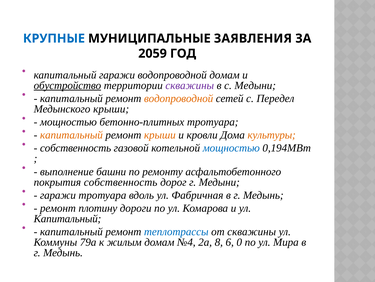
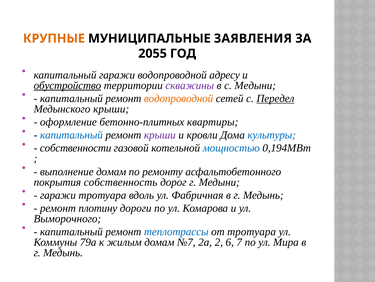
КРУПНЫЕ colour: blue -> orange (54, 38)
2059: 2059 -> 2055 (153, 53)
водопроводной домам: домам -> адресу (225, 75)
Передел underline: none -> present (275, 98)
мощностью: мощностью -> оформление (68, 122)
бетонно-плитных тротуара: тротуара -> квартиры (213, 122)
капитальный colour: orange -> blue (71, 135)
крыши colour: orange -> purple (160, 135)
культуры colour: orange -> blue (272, 135)
собственность: собственность -> собственности (76, 148)
выполнение башни: башни -> домам (111, 171)
Капитальный: Капитальный -> Выморочного (67, 218)
от скважины: скважины -> тротуара (252, 231)
№4: №4 -> №7 (186, 242)
8: 8 -> 2 (219, 242)
0: 0 -> 7 (239, 242)
